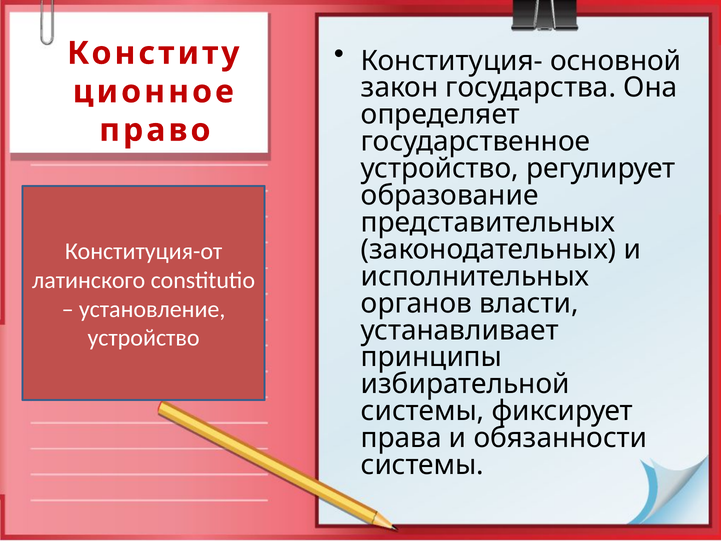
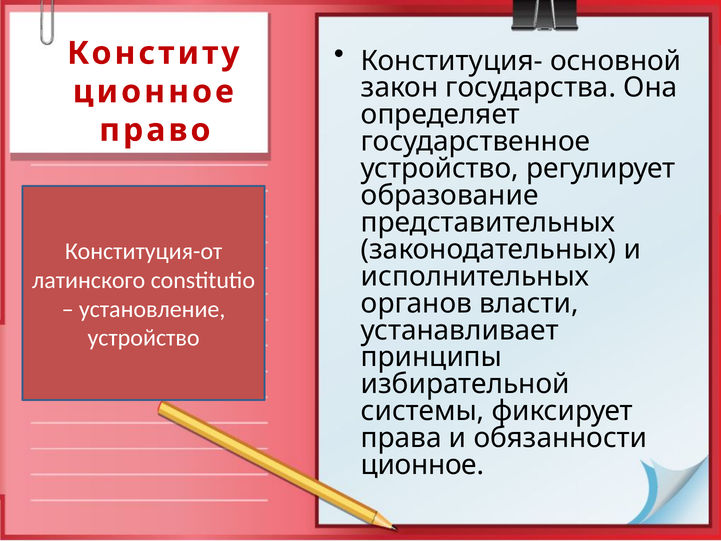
системы: системы -> ционное (422, 465)
